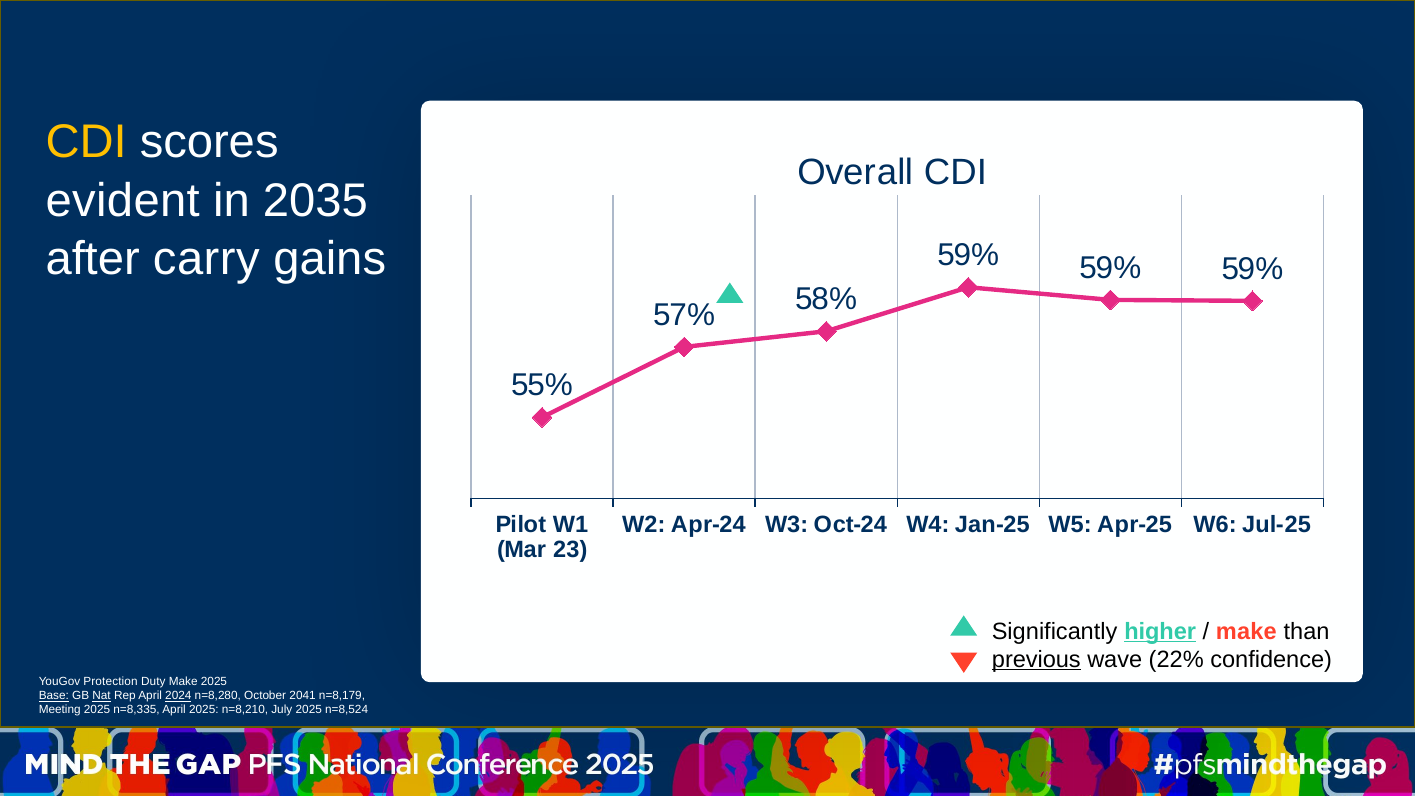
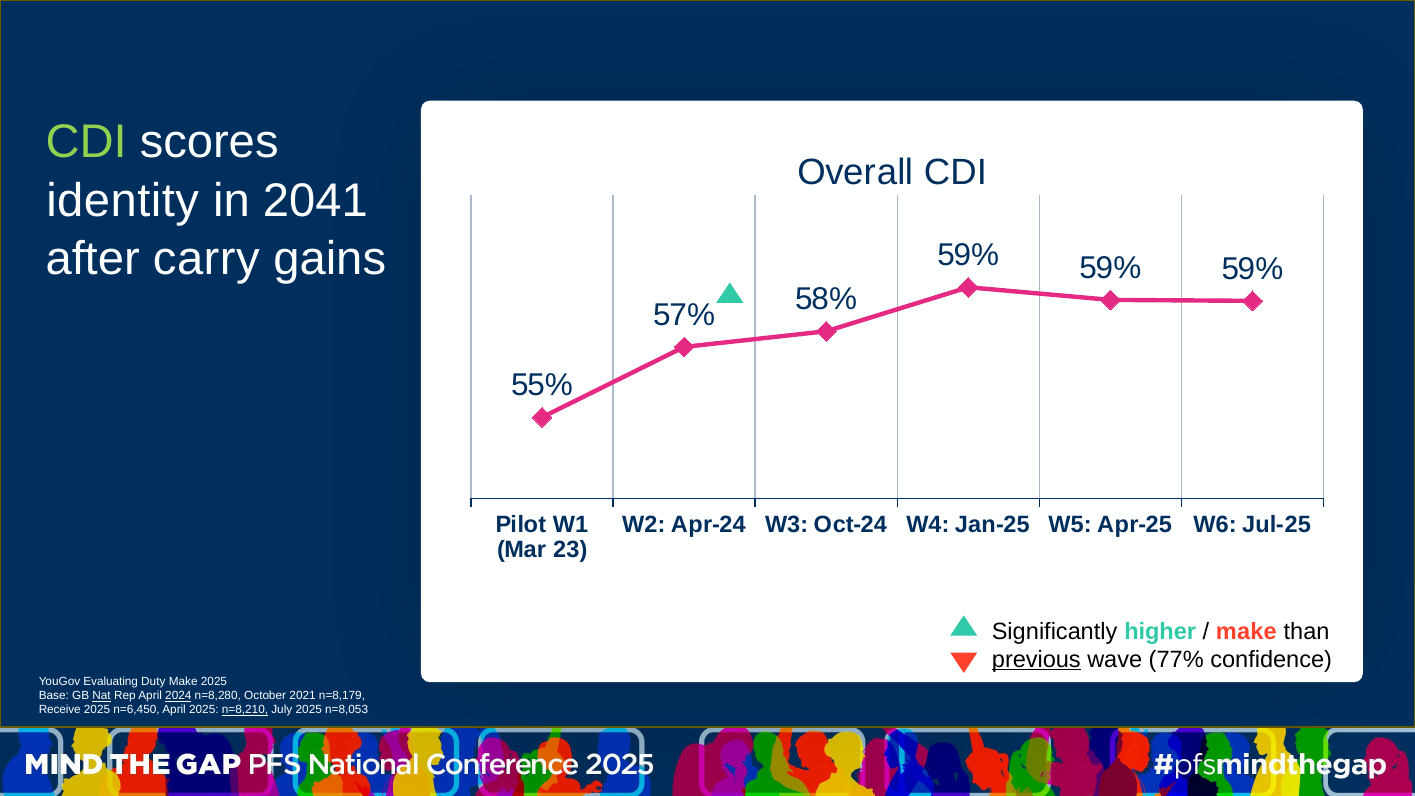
CDI colour: yellow -> light green (86, 142)
evident: evident -> identity (123, 200)
2035: 2035 -> 2041 (315, 200)
higher underline: present -> none (1160, 631)
22%: 22% -> 77% (1176, 660)
Protection: Protection -> Evaluating (111, 682)
Base underline: present -> none (54, 696)
2041: 2041 -> 2021 (303, 696)
Meeting: Meeting -> Receive (60, 710)
n=8,335: n=8,335 -> n=6,450 (137, 710)
n=8,210 underline: none -> present (245, 710)
n=8,524: n=8,524 -> n=8,053 (347, 710)
